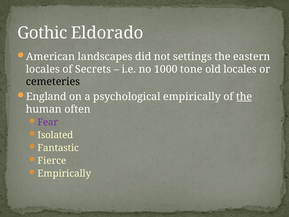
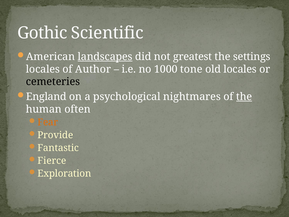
Eldorado: Eldorado -> Scientific (107, 33)
landscapes underline: none -> present (105, 57)
settings: settings -> greatest (193, 57)
eastern: eastern -> settings (252, 57)
Secrets: Secrets -> Author (93, 69)
psychological empirically: empirically -> nightmares (192, 97)
Fear colour: purple -> orange (48, 122)
Isolated: Isolated -> Provide (55, 135)
Empirically: Empirically -> Exploration (64, 173)
